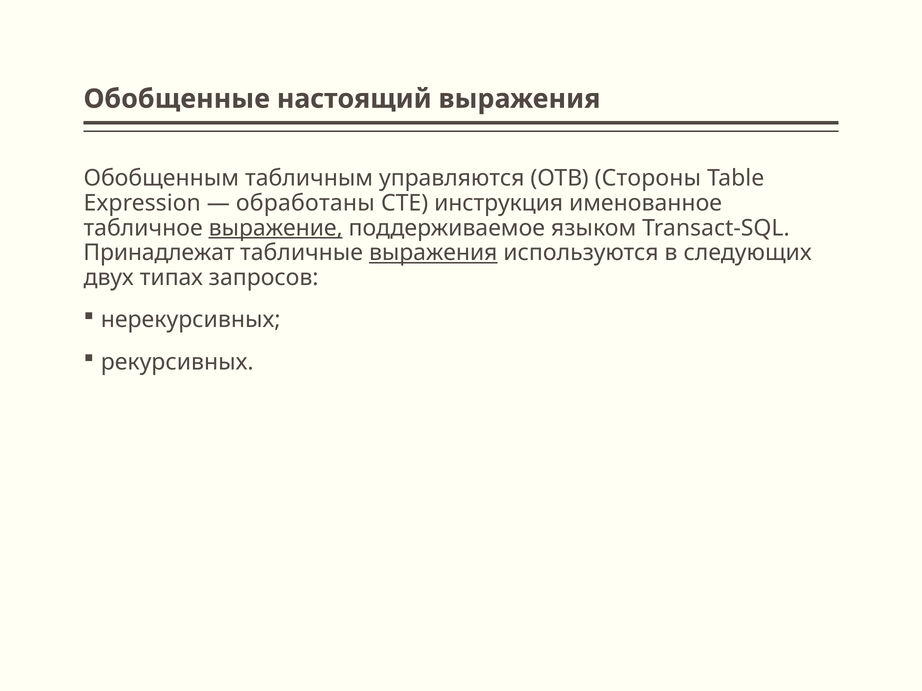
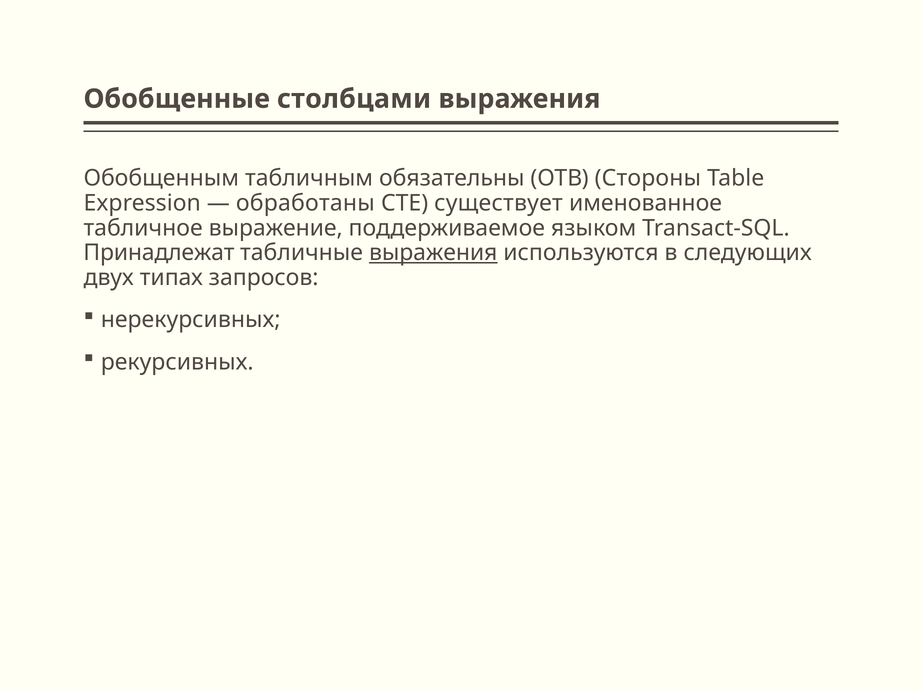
настоящий: настоящий -> столбцами (354, 99)
управляются: управляются -> обязательны (452, 178)
инструкция: инструкция -> существует (498, 203)
выражение underline: present -> none (276, 228)
